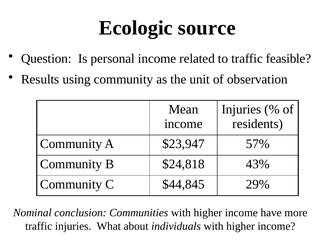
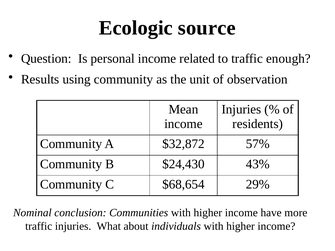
feasible: feasible -> enough (288, 59)
$23,947: $23,947 -> $32,872 (183, 144)
$24,818: $24,818 -> $24,430 (183, 164)
$44,845: $44,845 -> $68,654 (183, 185)
